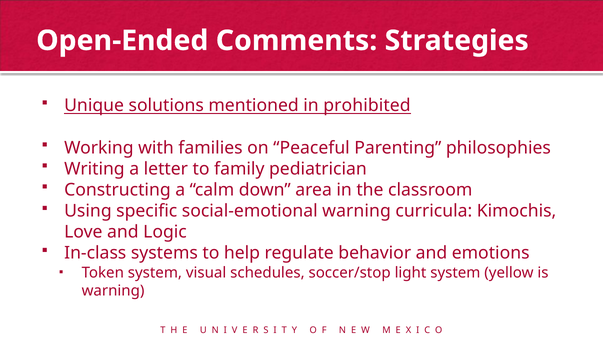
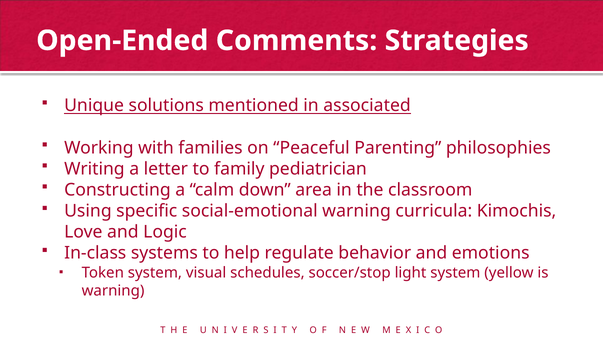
prohibited: prohibited -> associated (367, 106)
